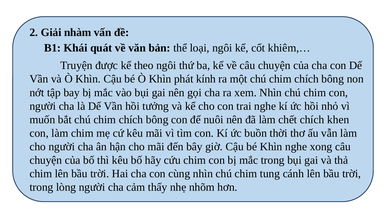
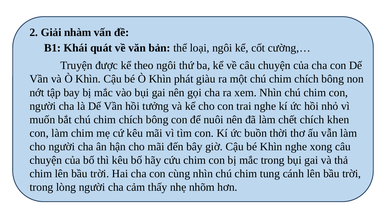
khiêm,…: khiêm,… -> cường,… (289, 48)
kính: kính -> giàu (206, 79)
